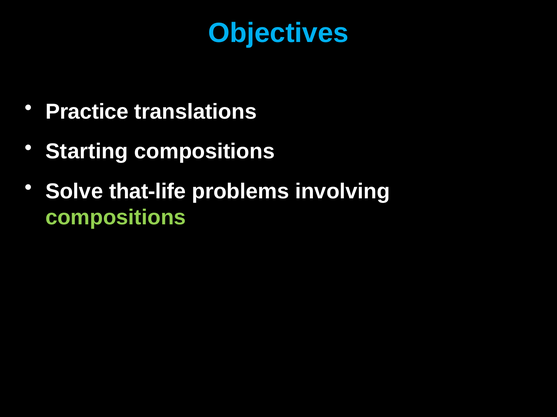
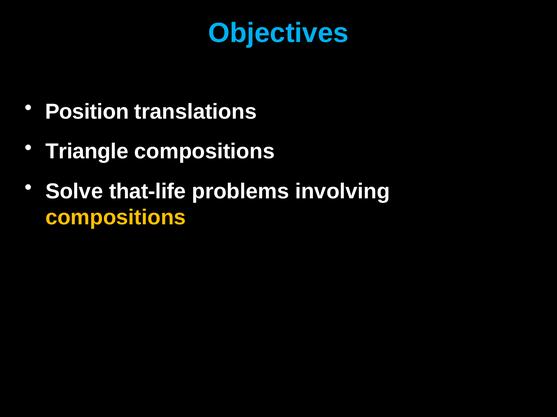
Practice: Practice -> Position (87, 112)
Starting: Starting -> Triangle (87, 152)
compositions colour: light green -> yellow (116, 218)
